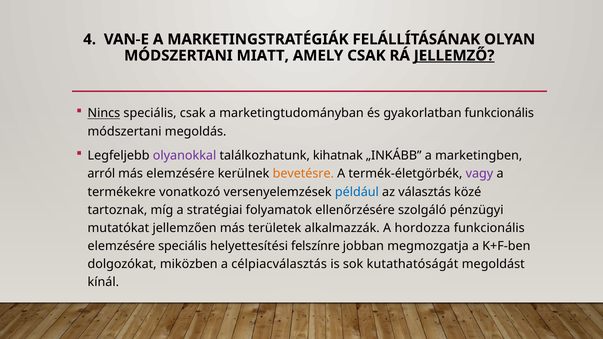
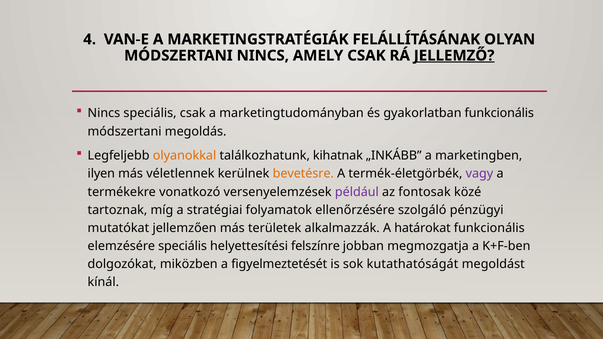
MÓDSZERTANI MIATT: MIATT -> NINCS (263, 56)
Nincs underline: present -> none (104, 113)
olyanokkal colour: purple -> orange (185, 156)
arról: arról -> ilyen (101, 174)
más elemzésére: elemzésére -> véletlennek (180, 174)
például colour: blue -> purple (357, 192)
választás: választás -> fontosak (425, 192)
hordozza: hordozza -> határokat (423, 228)
célpiacválasztás: célpiacválasztás -> figyelmeztetését (279, 264)
